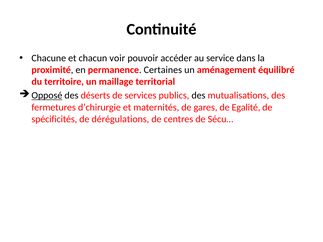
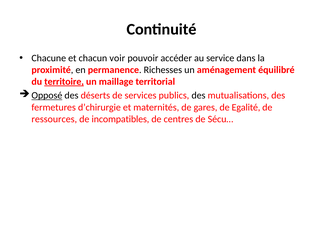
Certaines: Certaines -> Richesses (163, 70)
territoire underline: none -> present (64, 82)
spécificités: spécificités -> ressources (54, 119)
dérégulations: dérégulations -> incompatibles (120, 119)
